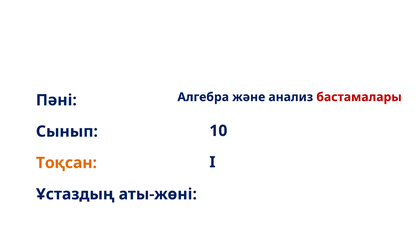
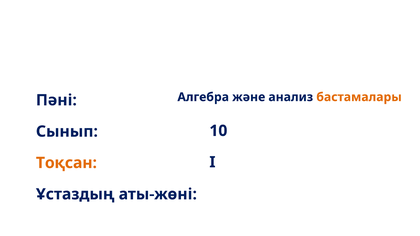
бастамалары colour: red -> orange (359, 97)
